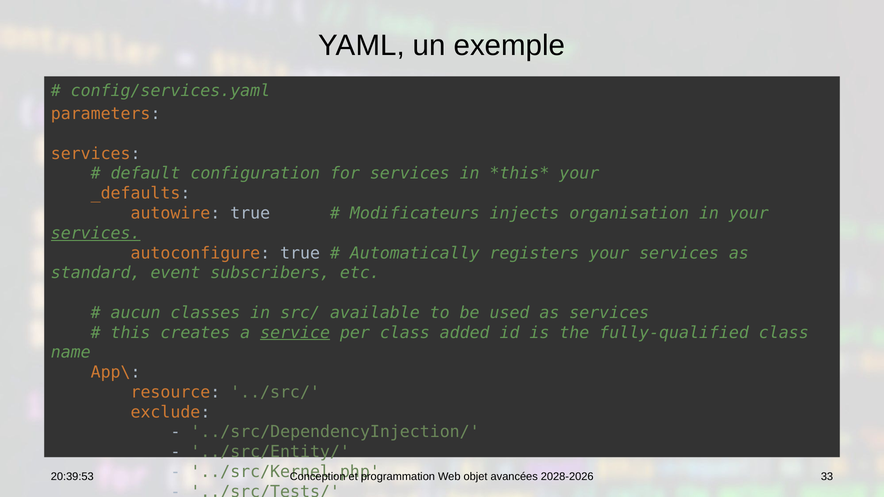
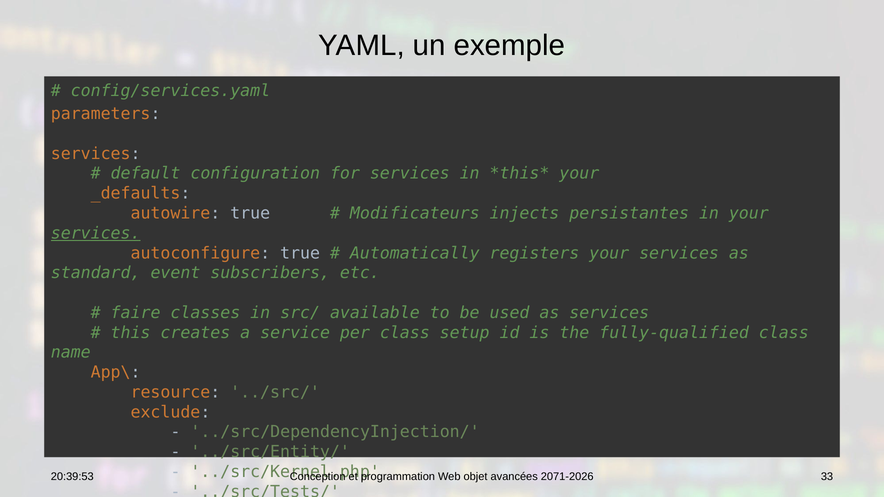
organisation: organisation -> persistantes (629, 213)
aucun: aucun -> faire (136, 313)
service underline: present -> none (295, 333)
added: added -> setup (465, 333)
2028-2026: 2028-2026 -> 2071-2026 (567, 477)
